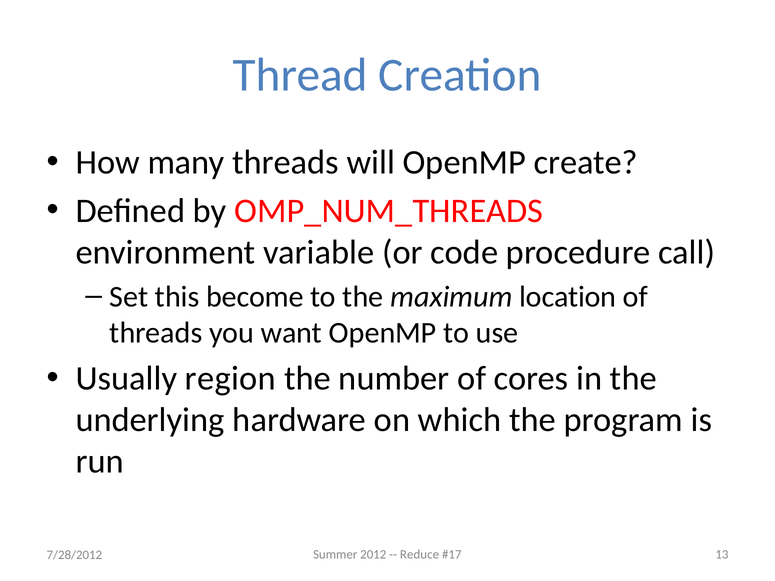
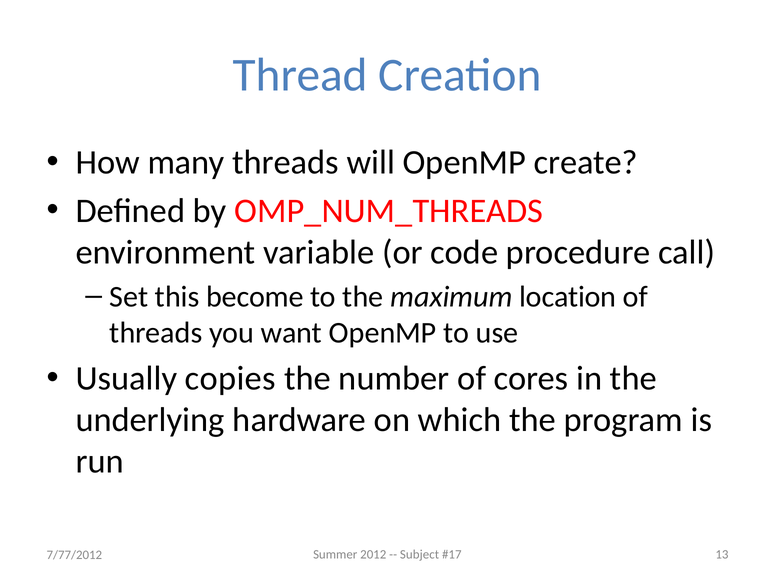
region: region -> copies (230, 379)
Reduce: Reduce -> Subject (420, 555)
7/28/2012: 7/28/2012 -> 7/77/2012 (74, 555)
